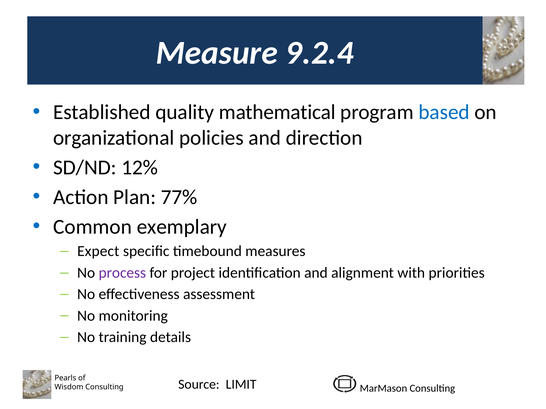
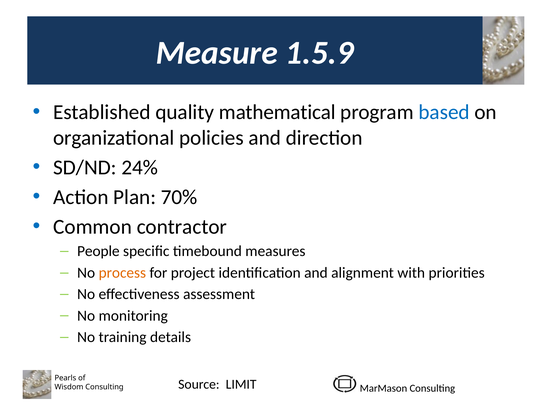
9.2.4: 9.2.4 -> 1.5.9 (320, 53)
12%: 12% -> 24% (140, 168)
77%: 77% -> 70% (179, 197)
exemplary: exemplary -> contractor (182, 227)
Expect: Expect -> People (98, 252)
process colour: purple -> orange (122, 273)
